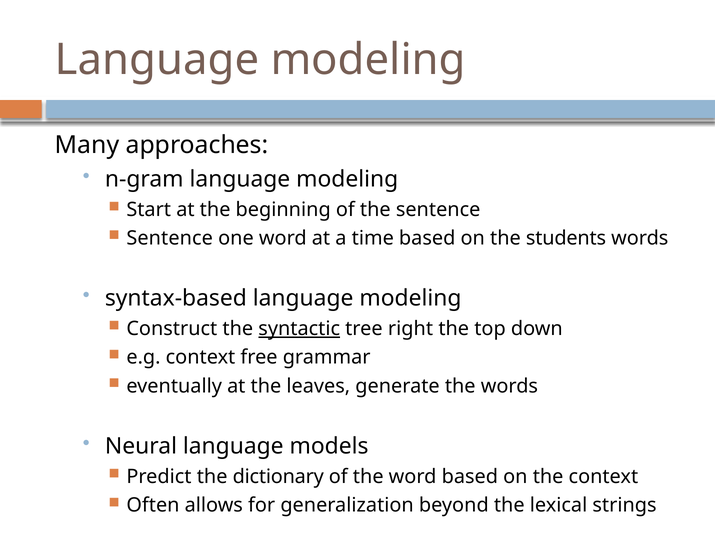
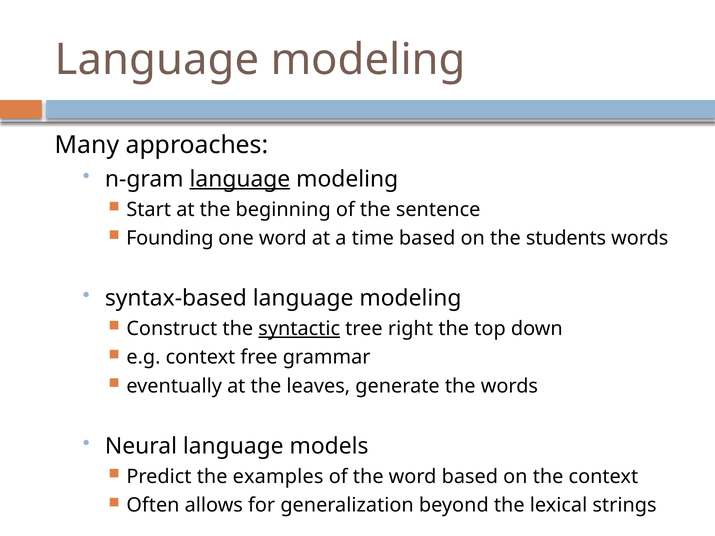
language underline: none -> present (240, 179)
Sentence: Sentence -> Founding (170, 238)
dictionary: dictionary -> examples (278, 477)
